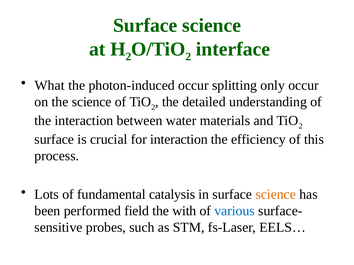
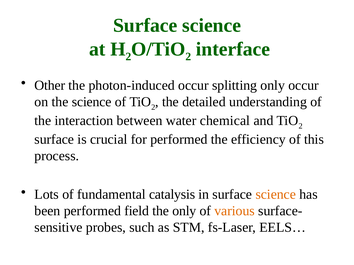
What: What -> Other (50, 86)
materials: materials -> chemical (225, 121)
for interaction: interaction -> performed (179, 140)
the with: with -> only (184, 211)
various colour: blue -> orange (235, 211)
